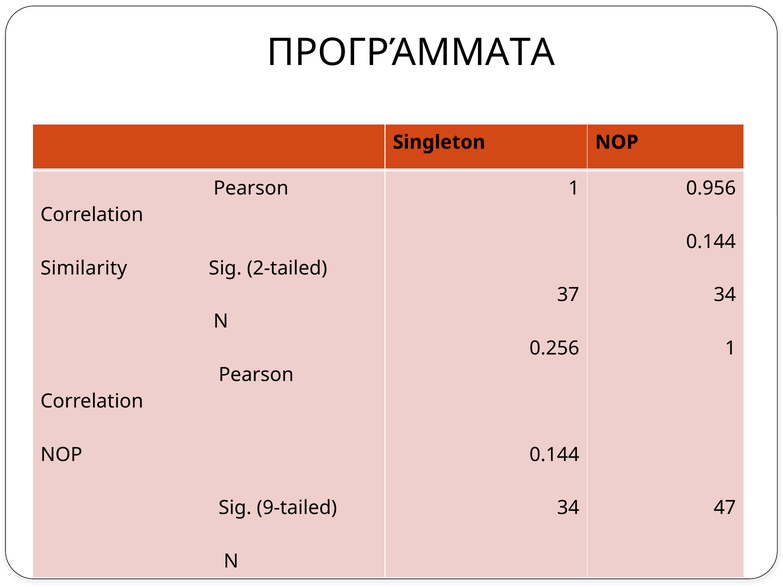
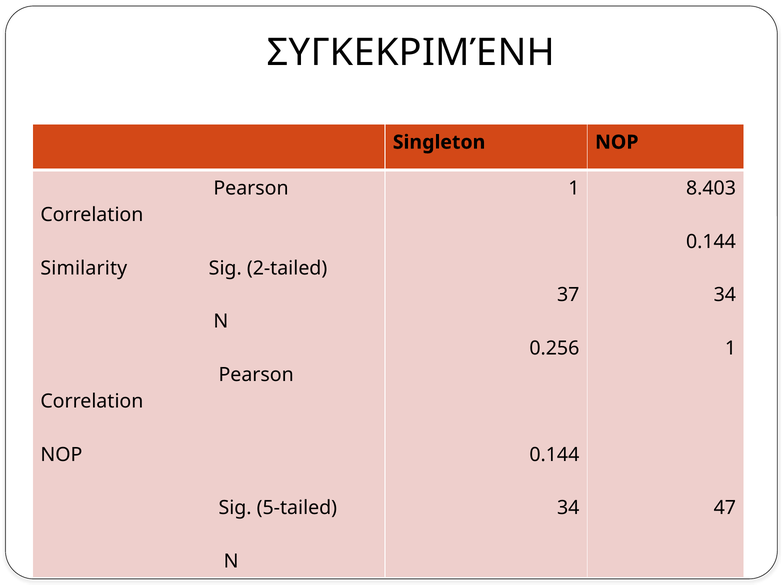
ΠΡΟΓΡΆΜΜΑΤΑ: ΠΡΟΓΡΆΜΜΑΤΑ -> ΣΥΓΚΕΚΡΙΜΈΝΗ (411, 53)
0.956: 0.956 -> 8.403 (711, 188)
9-tailed: 9-tailed -> 5-tailed (297, 508)
